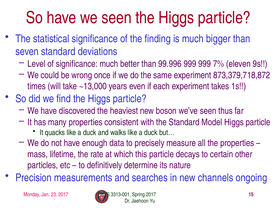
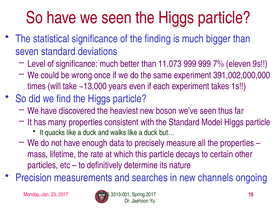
99.996: 99.996 -> 11.073 (170, 64)
873,379,718,872: 873,379,718,872 -> 391,002,000,000 (242, 75)
